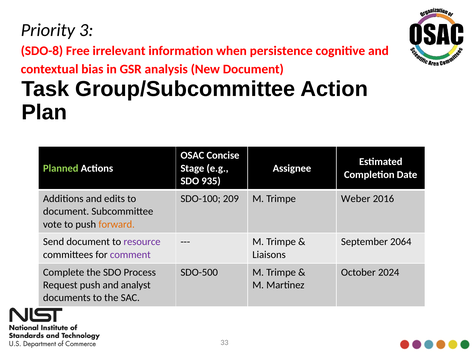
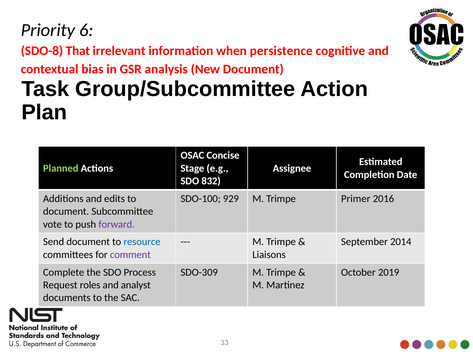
3: 3 -> 6 (86, 30)
Free: Free -> That (78, 51)
935: 935 -> 832 (211, 181)
209: 209 -> 929 (231, 199)
Weber: Weber -> Primer (356, 199)
forward colour: orange -> purple (117, 225)
resource colour: purple -> blue (142, 242)
2064: 2064 -> 2014 (401, 242)
SDO-500: SDO-500 -> SDO-309 (199, 273)
2024: 2024 -> 2019 (389, 273)
Request push: push -> roles (90, 286)
